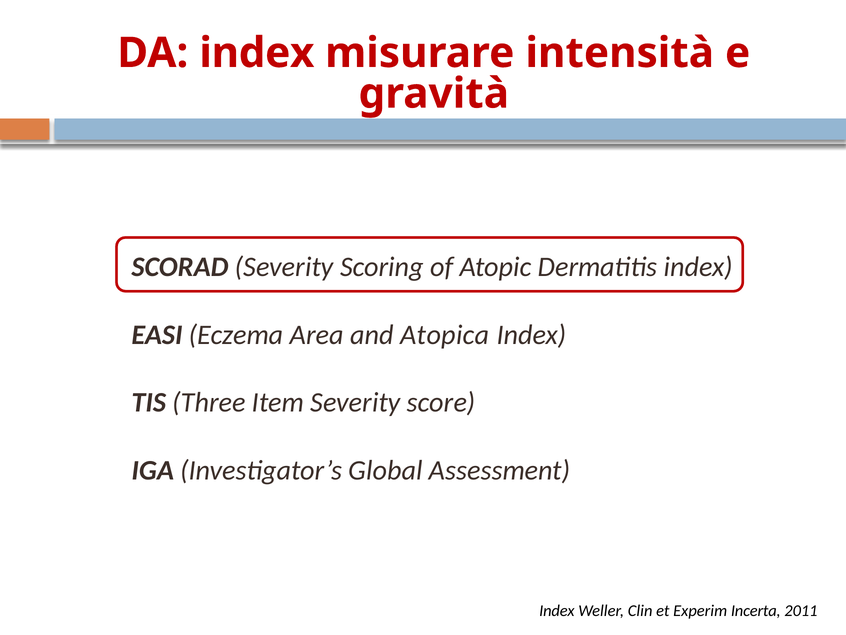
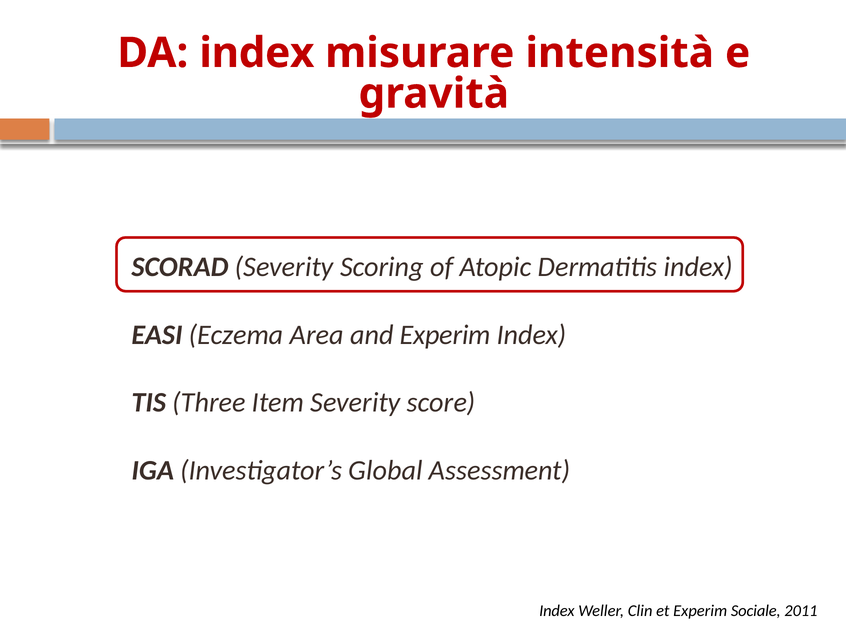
and Atopica: Atopica -> Experim (445, 334)
Incerta: Incerta -> Sociale (756, 610)
